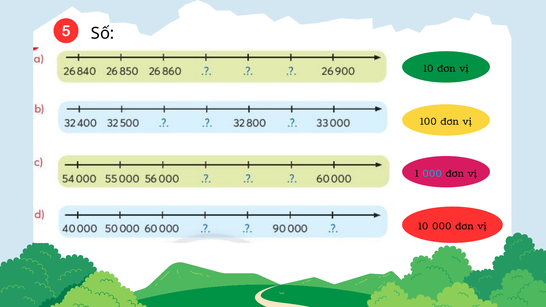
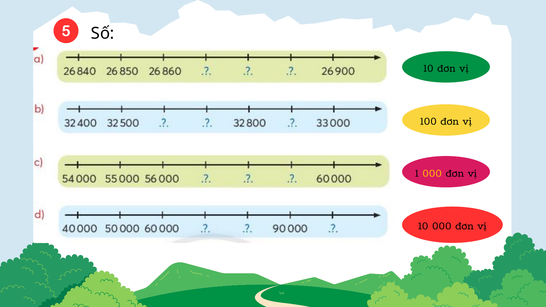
000 colour: light blue -> yellow (432, 173)
